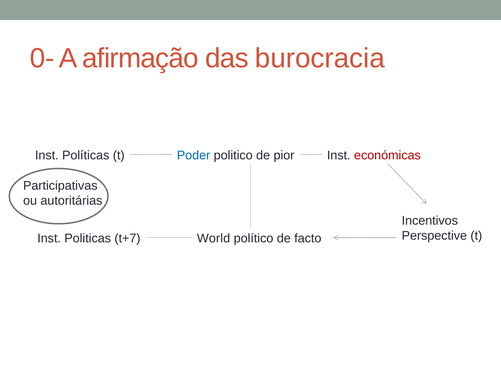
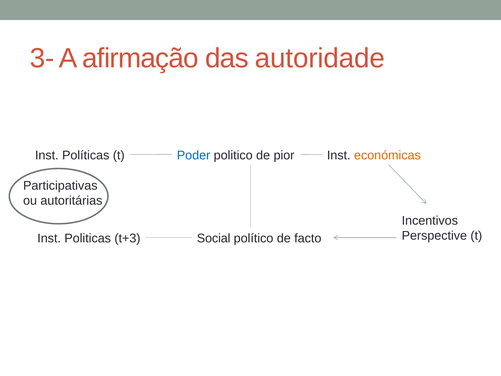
0-: 0- -> 3- (42, 58)
burocracia: burocracia -> autoridade (320, 58)
económicas colour: red -> orange (387, 155)
t+7: t+7 -> t+3 (127, 238)
World: World -> Social (214, 238)
